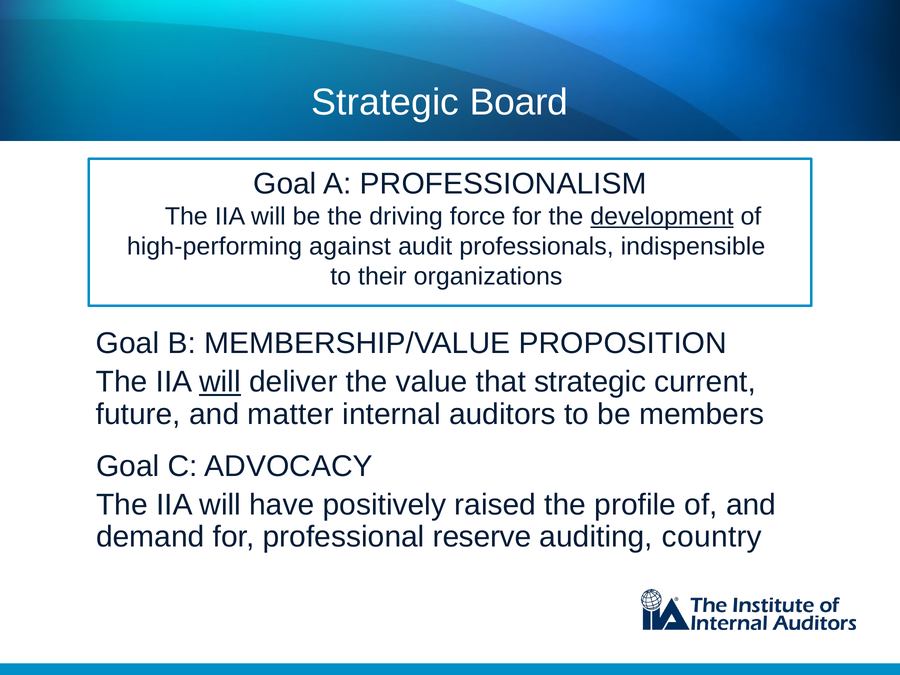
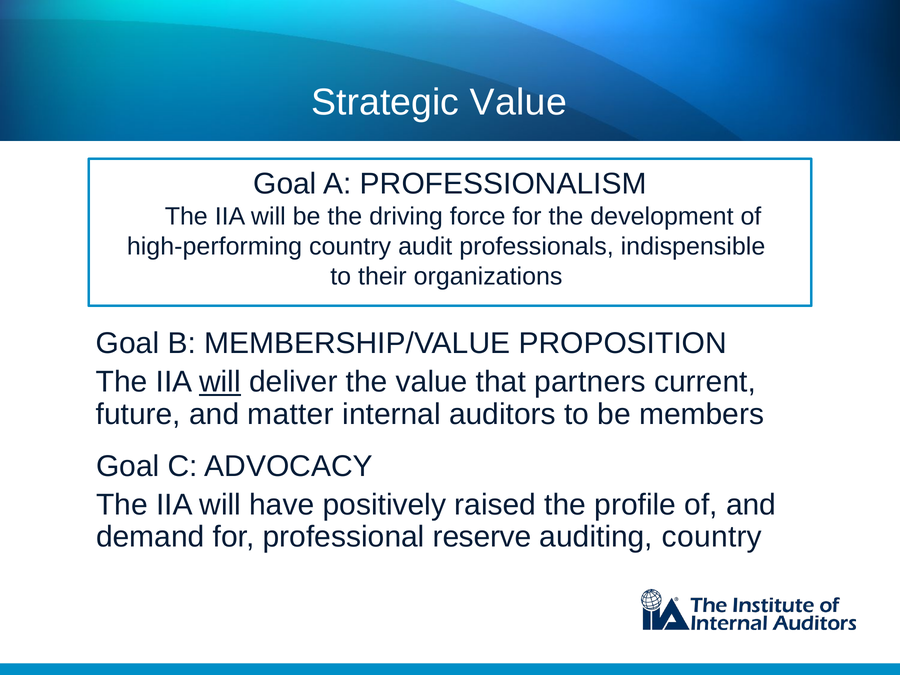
Strategic Board: Board -> Value (518, 102)
development underline: present -> none (662, 216)
high-performing against: against -> country (350, 246)
that strategic: strategic -> partners (590, 382)
